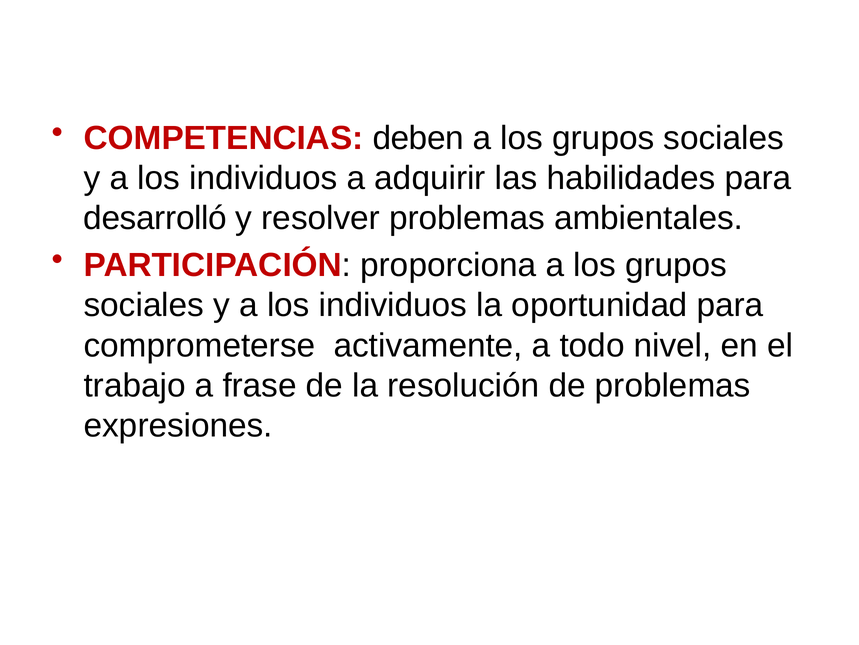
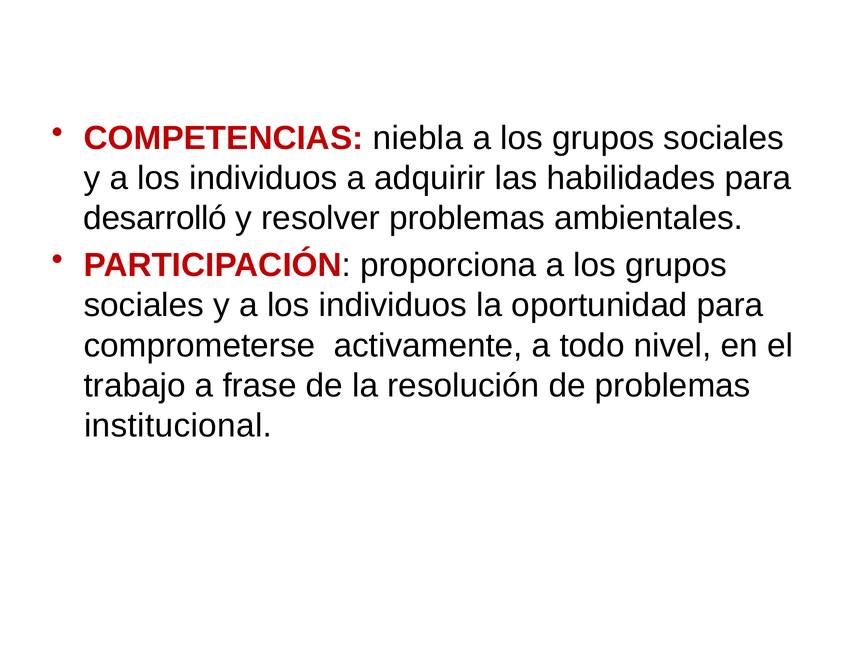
deben: deben -> niebla (418, 138)
expresiones: expresiones -> institucional (178, 425)
